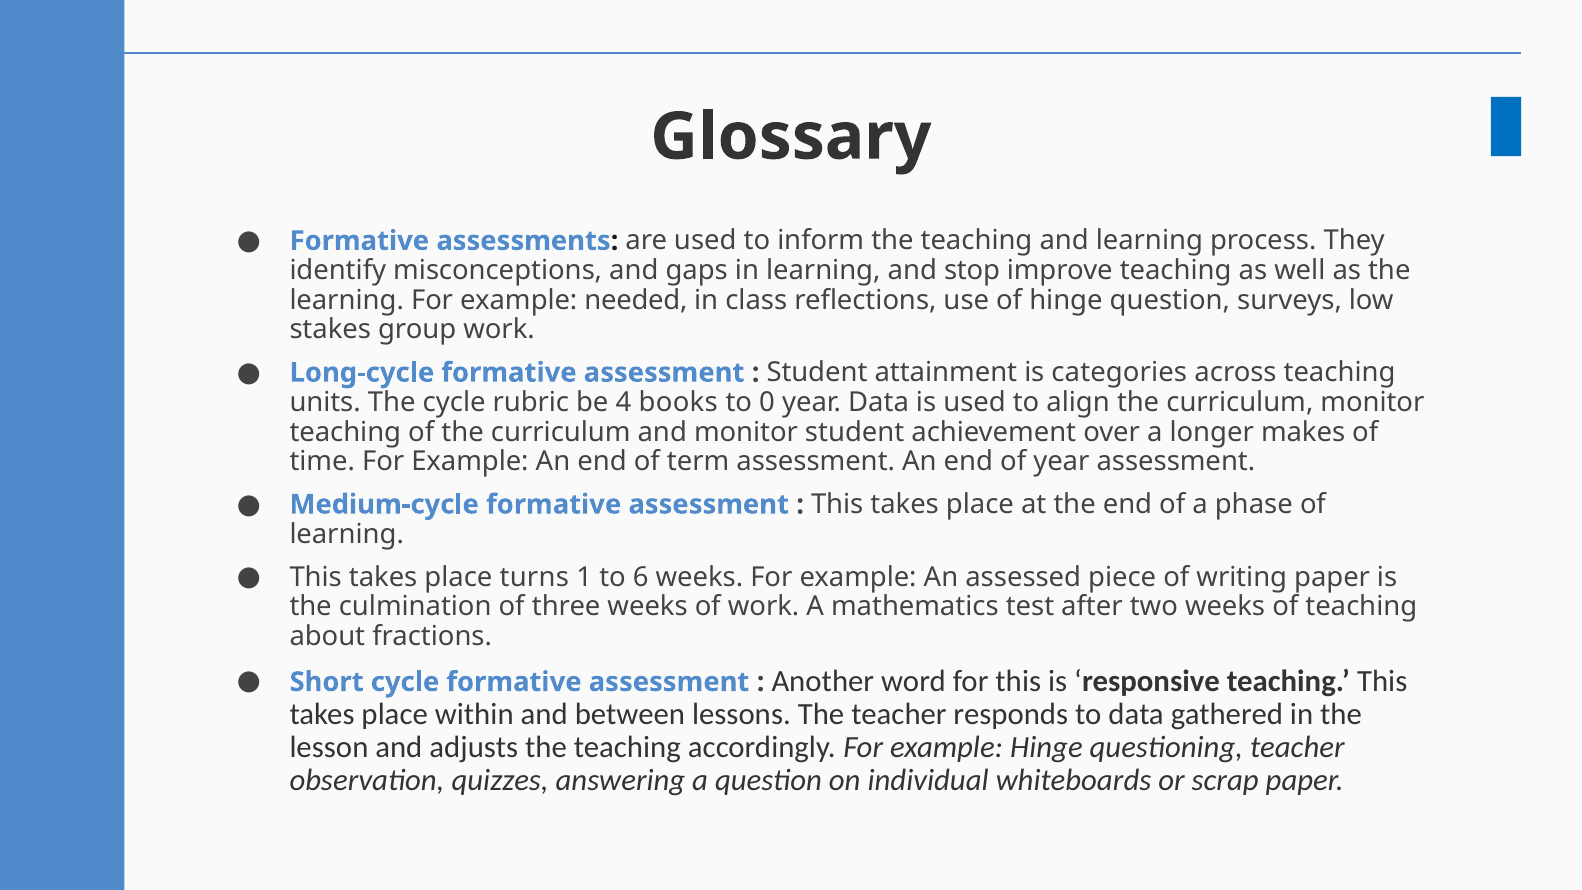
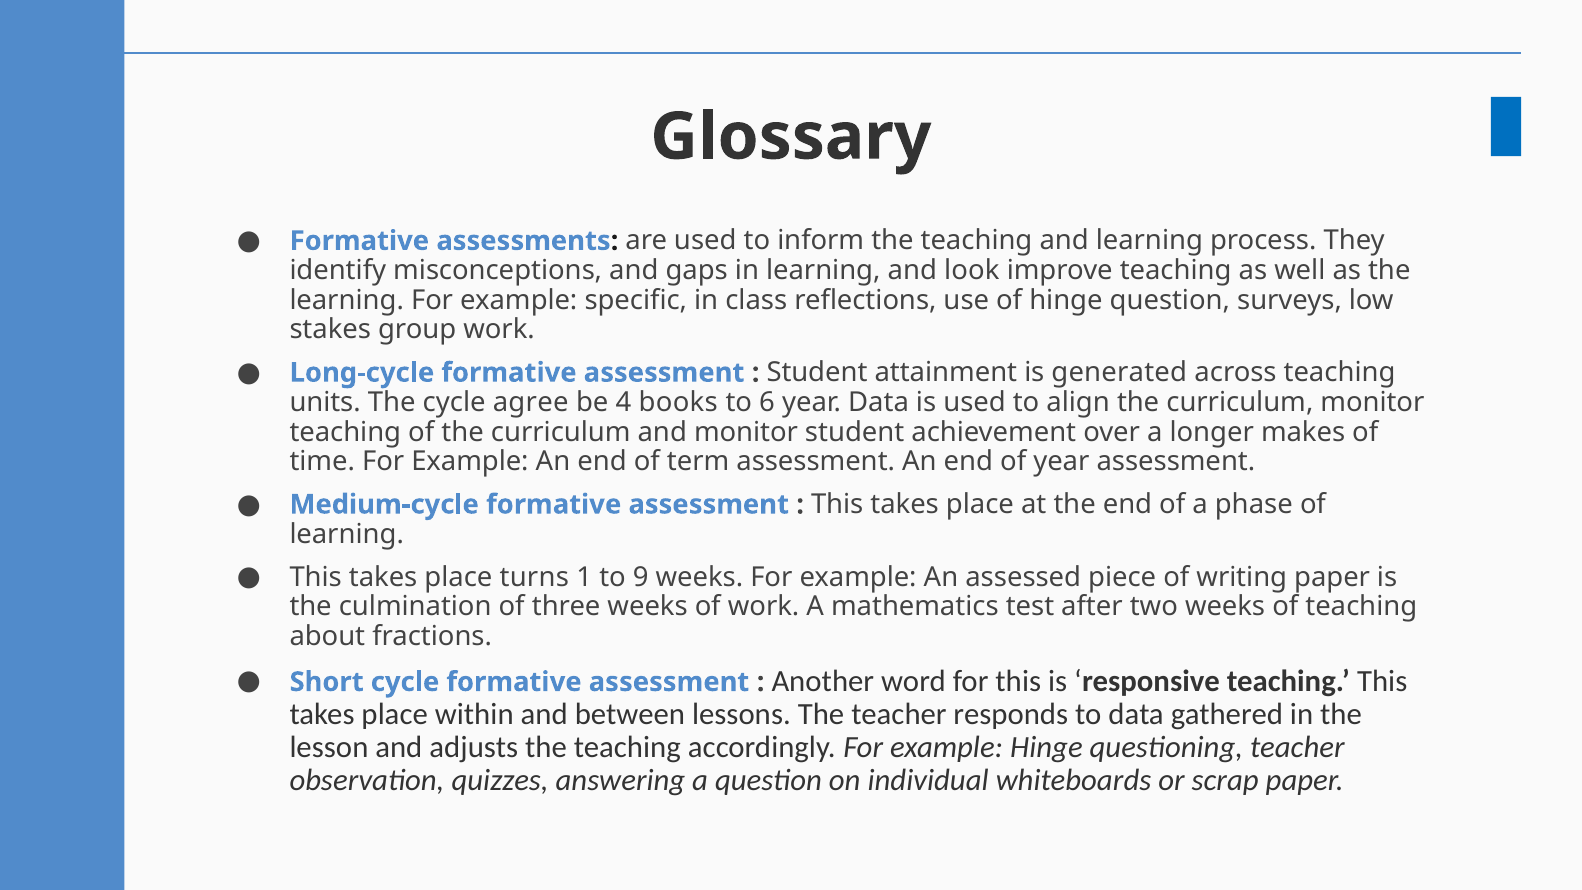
stop: stop -> look (972, 270)
needed: needed -> specific (636, 300)
categories: categories -> generated (1119, 373)
rubric: rubric -> agree (531, 402)
0: 0 -> 6 (767, 402)
6: 6 -> 9 (641, 577)
